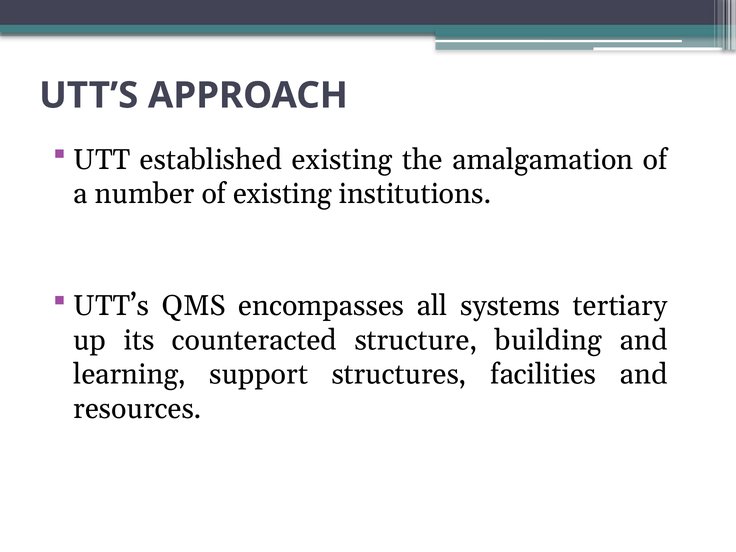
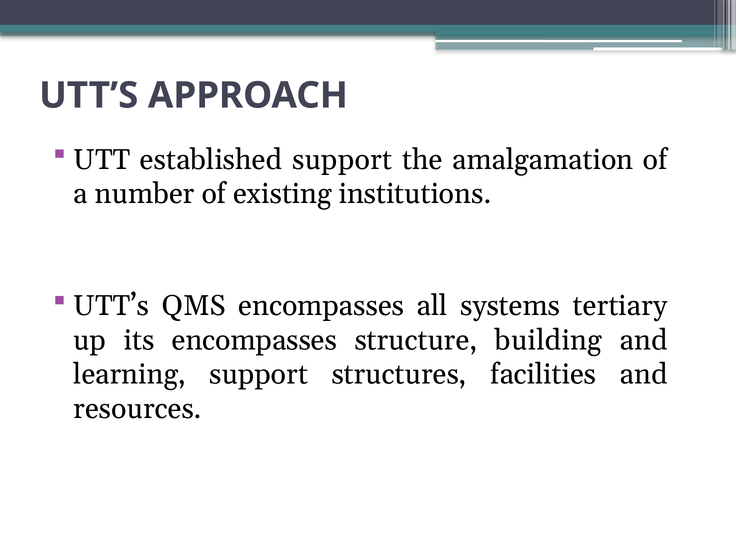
established existing: existing -> support (342, 160)
its counteracted: counteracted -> encompasses (254, 340)
